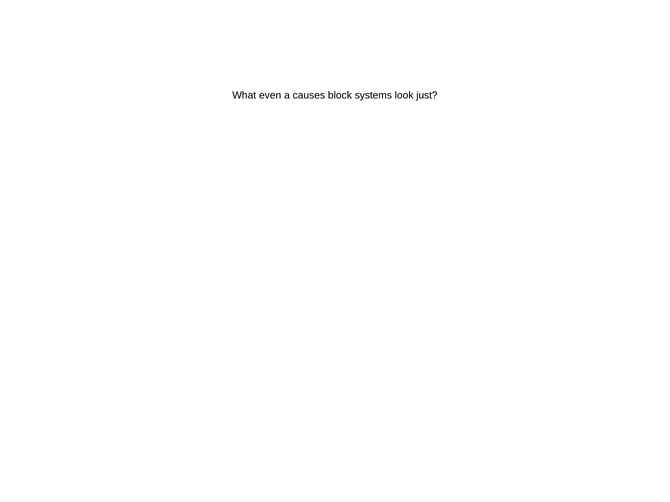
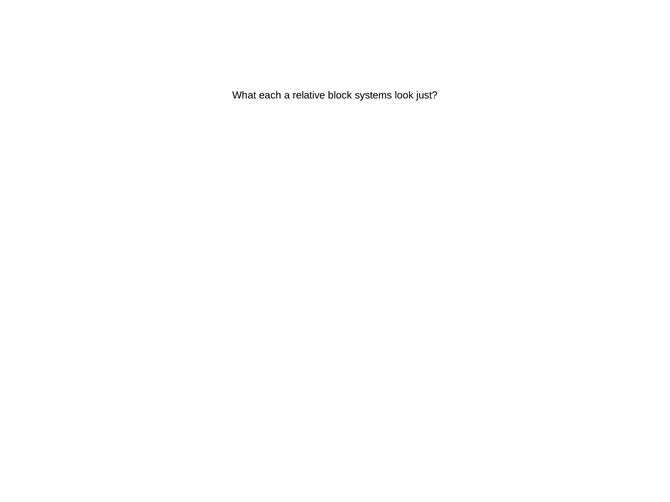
even: even -> each (270, 96)
causes: causes -> relative (309, 96)
